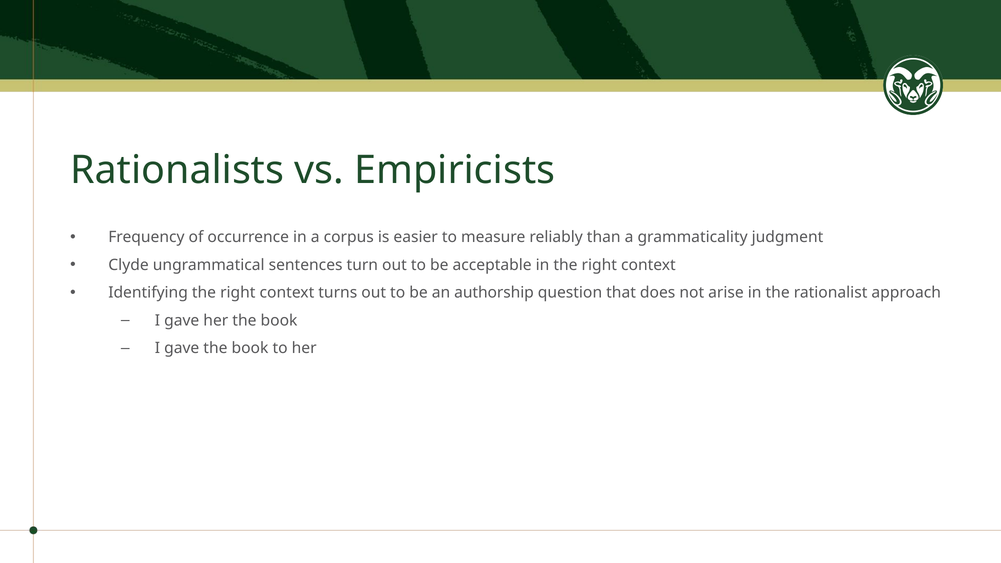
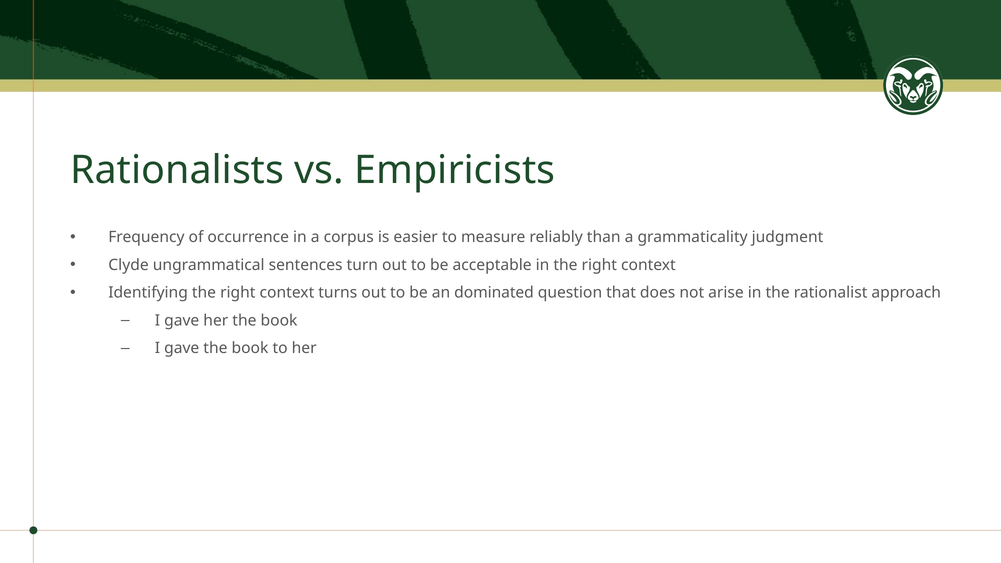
authorship: authorship -> dominated (494, 293)
